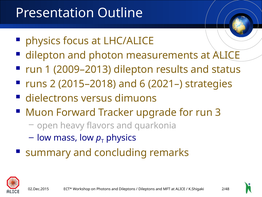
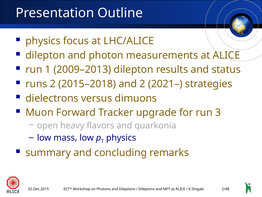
and 6: 6 -> 2 (142, 84)
